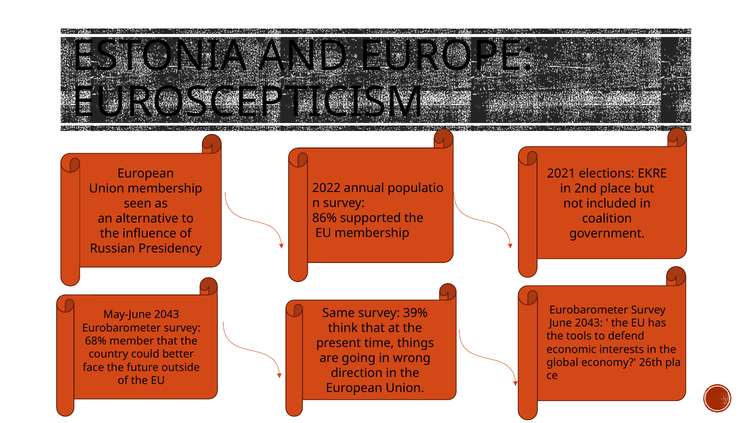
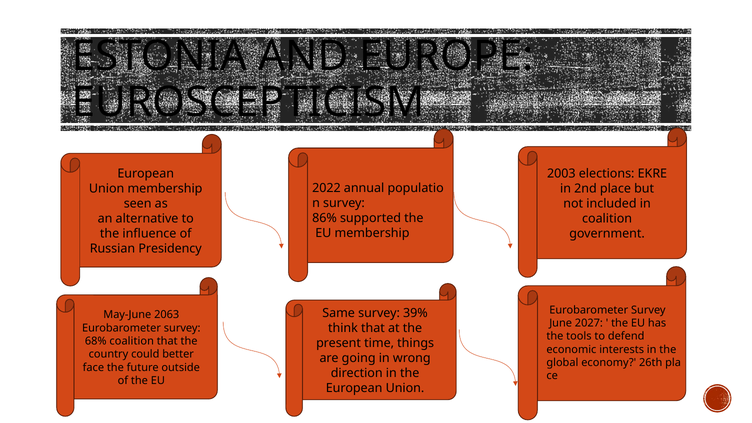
2021: 2021 -> 2003 (561, 173)
May-June 2043: 2043 -> 2063 (167, 315)
June 2043: 2043 -> 2027 (589, 323)
68% member: member -> coalition (132, 341)
